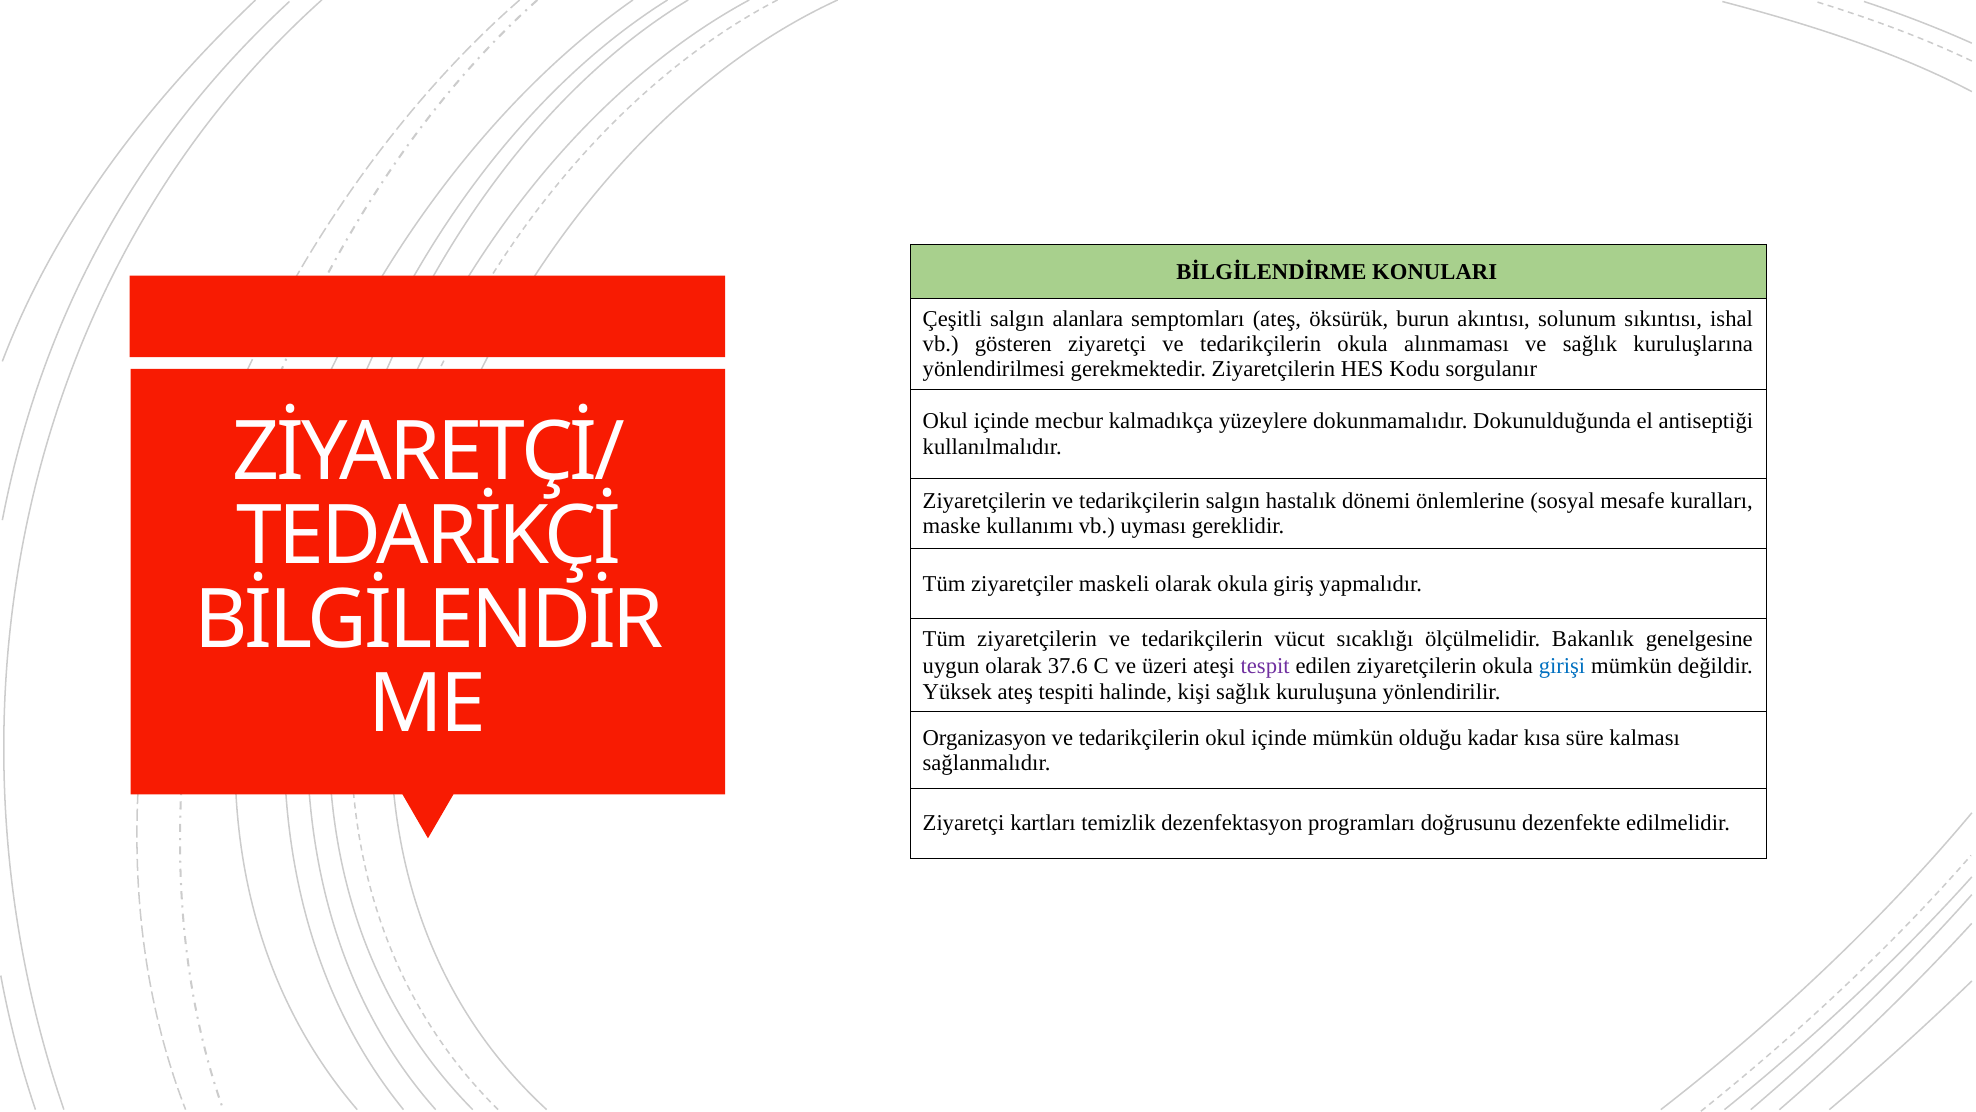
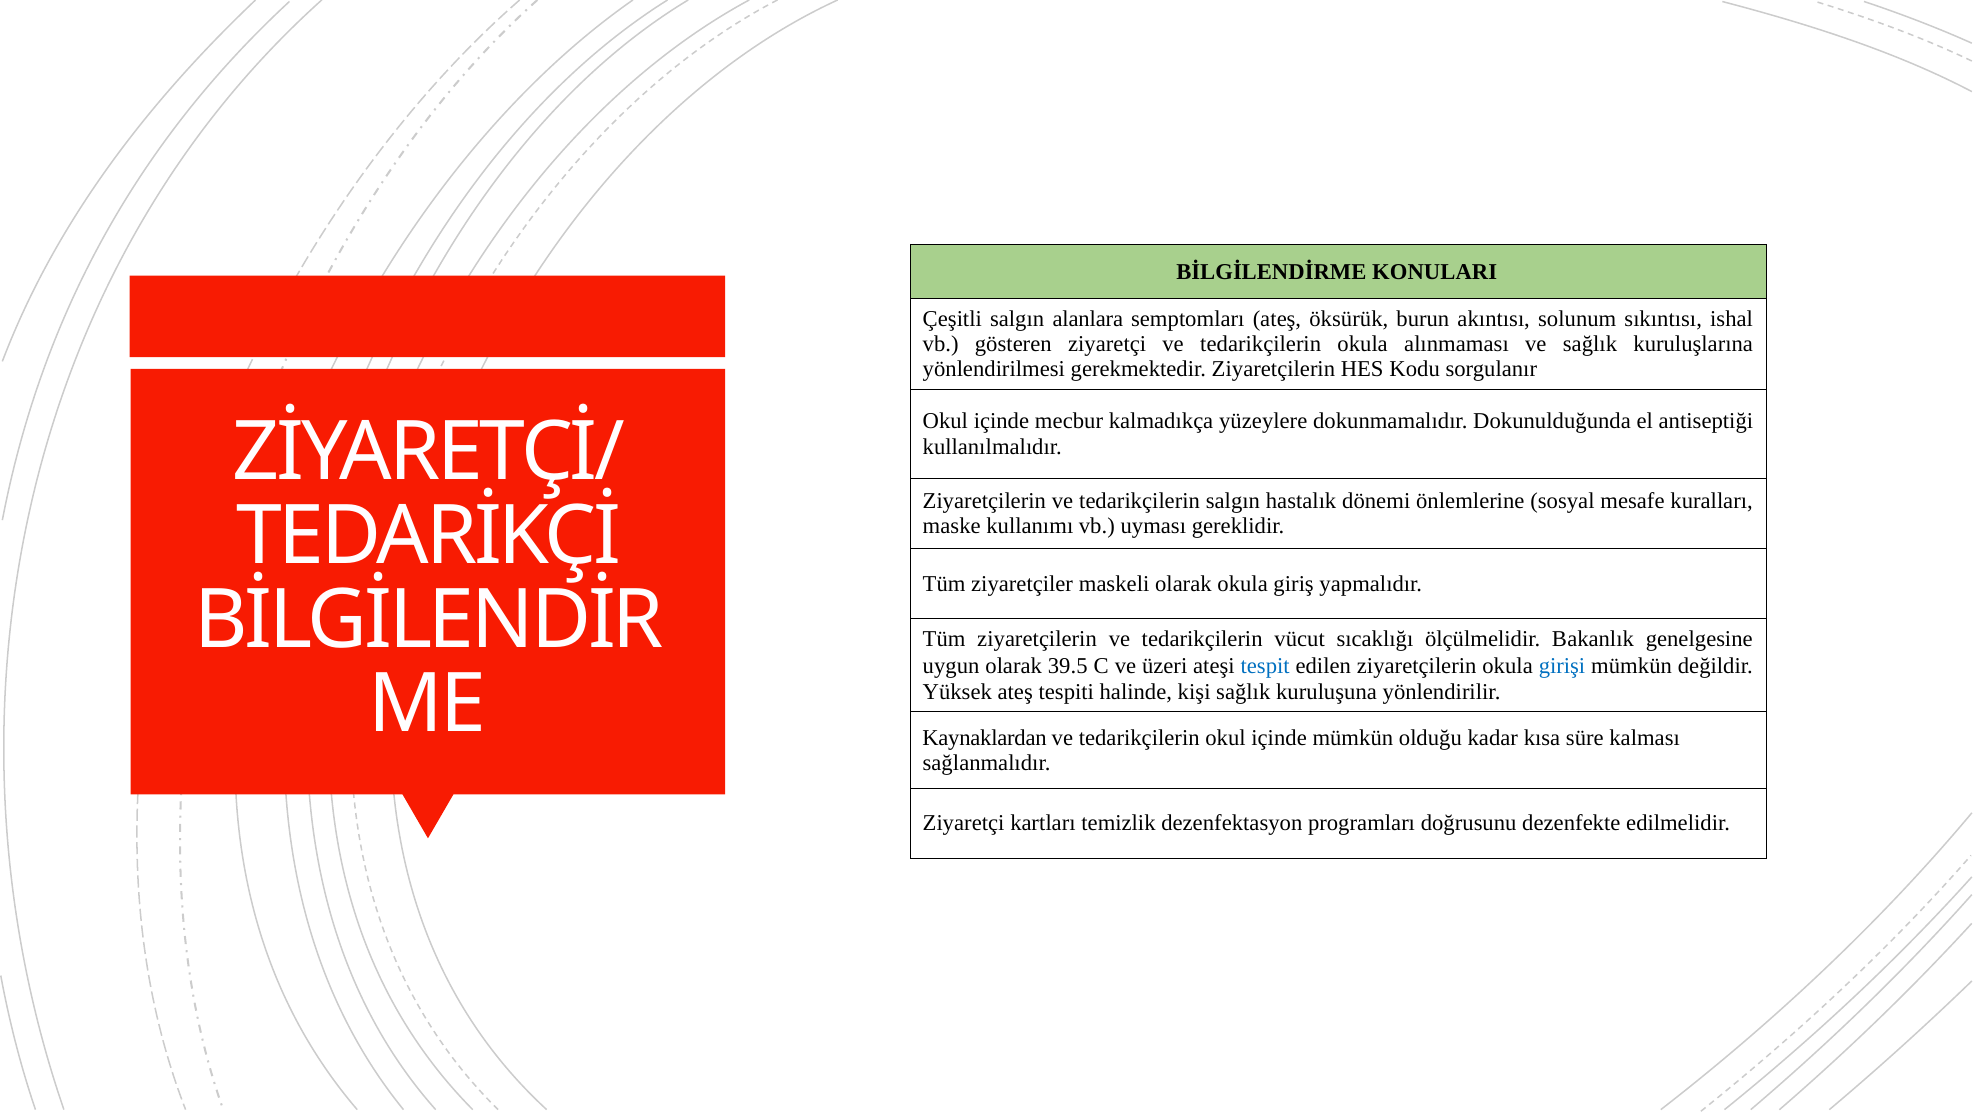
37.6: 37.6 -> 39.5 (1068, 665)
tespit colour: purple -> blue (1265, 665)
Organizasyon: Organizasyon -> Kaynaklardan (984, 737)
